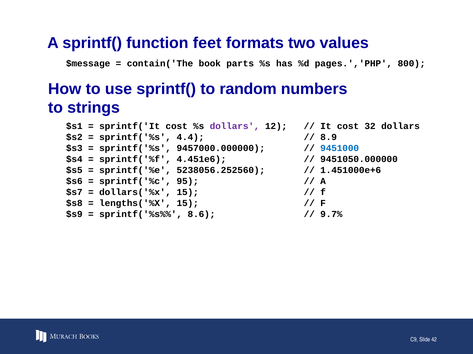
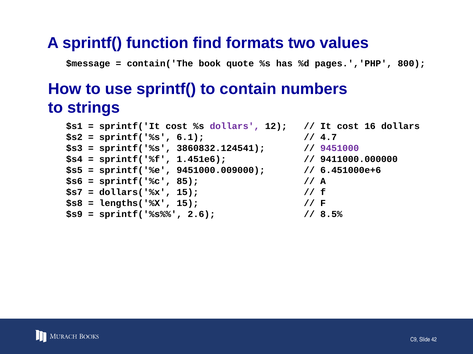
feet: feet -> find (207, 43)
parts: parts -> quote (240, 64)
random: random -> contain (248, 89)
32: 32 -> 16 (370, 126)
4.4: 4.4 -> 6.1 (190, 137)
8.9: 8.9 -> 4.7 (329, 137)
9457000.000000: 9457000.000000 -> 3860832.124541 (221, 148)
9451000 colour: blue -> purple (340, 148)
4.451e6: 4.451e6 -> 1.451e6 (201, 160)
9451050.000000: 9451050.000000 -> 9411000.000000 (359, 160)
5238056.252560: 5238056.252560 -> 9451000.009000 (221, 171)
1.451000e+6: 1.451000e+6 -> 6.451000e+6 (351, 171)
95: 95 -> 85 (188, 182)
8.6: 8.6 -> 2.6 (201, 215)
9.7%: 9.7% -> 8.5% (331, 215)
